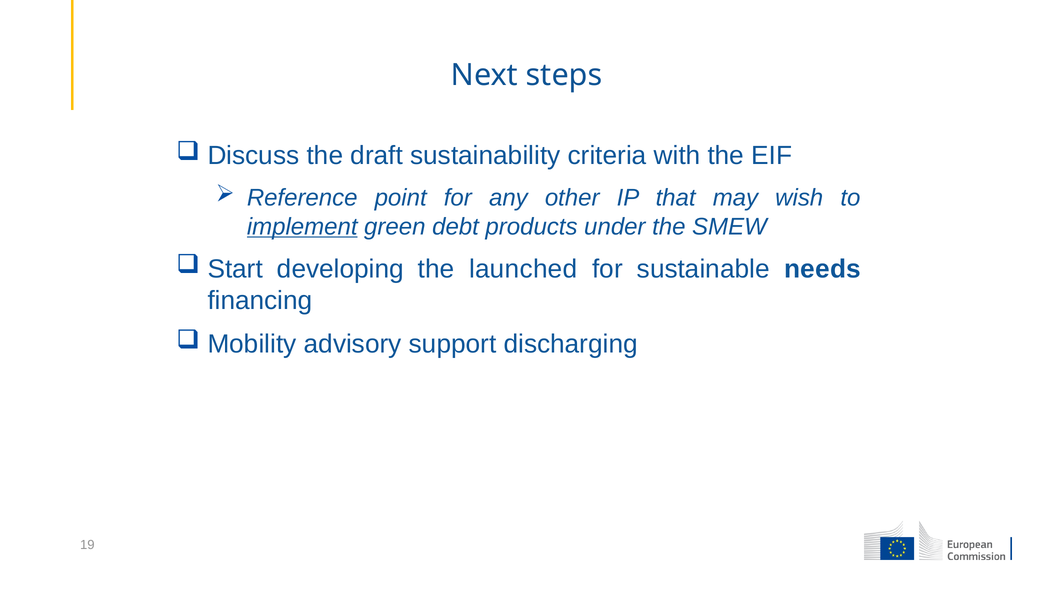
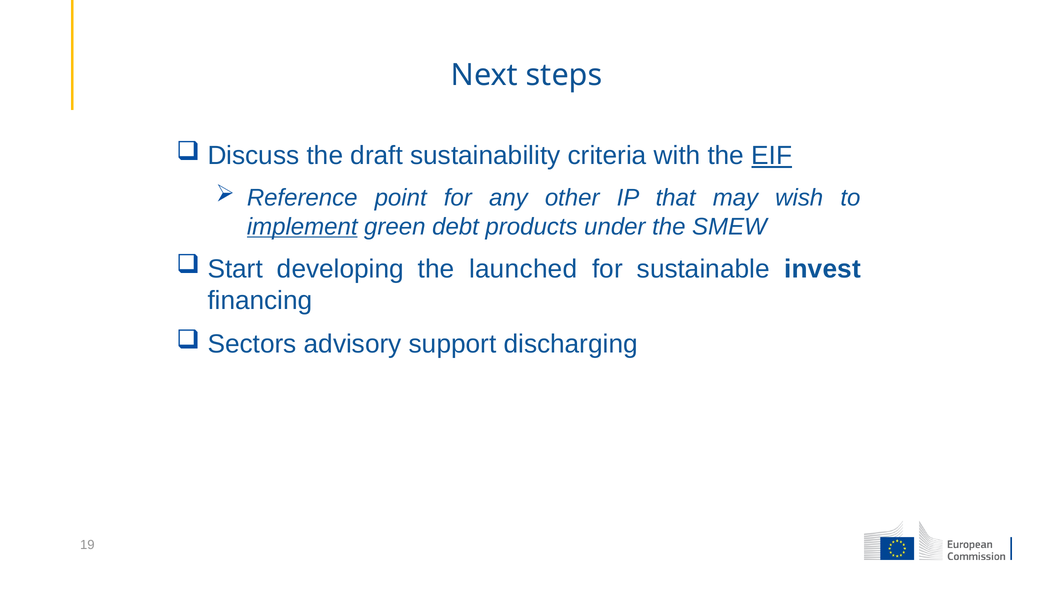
EIF underline: none -> present (772, 156)
needs: needs -> invest (823, 269)
Mobility: Mobility -> Sectors (252, 344)
